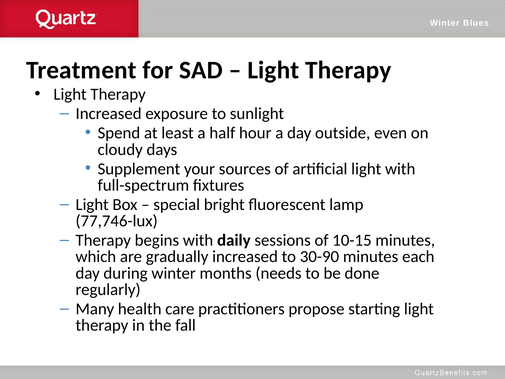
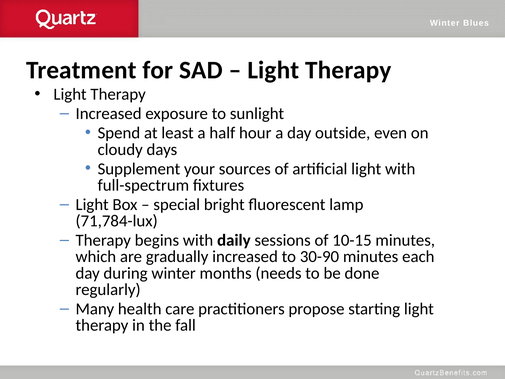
77,746-lux: 77,746-lux -> 71,784-lux (117, 221)
